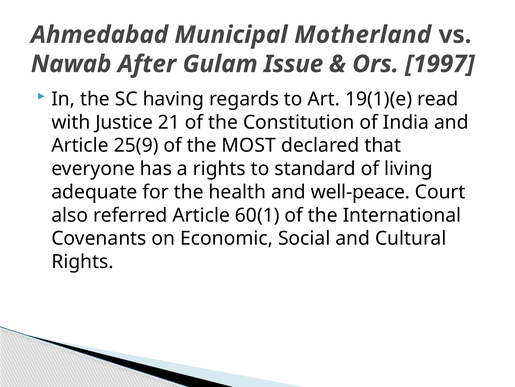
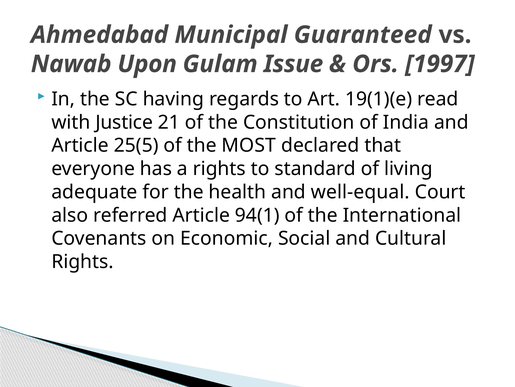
Motherland: Motherland -> Guaranteed (363, 35)
After: After -> Upon (147, 64)
25(9: 25(9 -> 25(5 (136, 145)
well-peace: well-peace -> well-equal (360, 192)
60(1: 60(1 -> 94(1 (257, 215)
